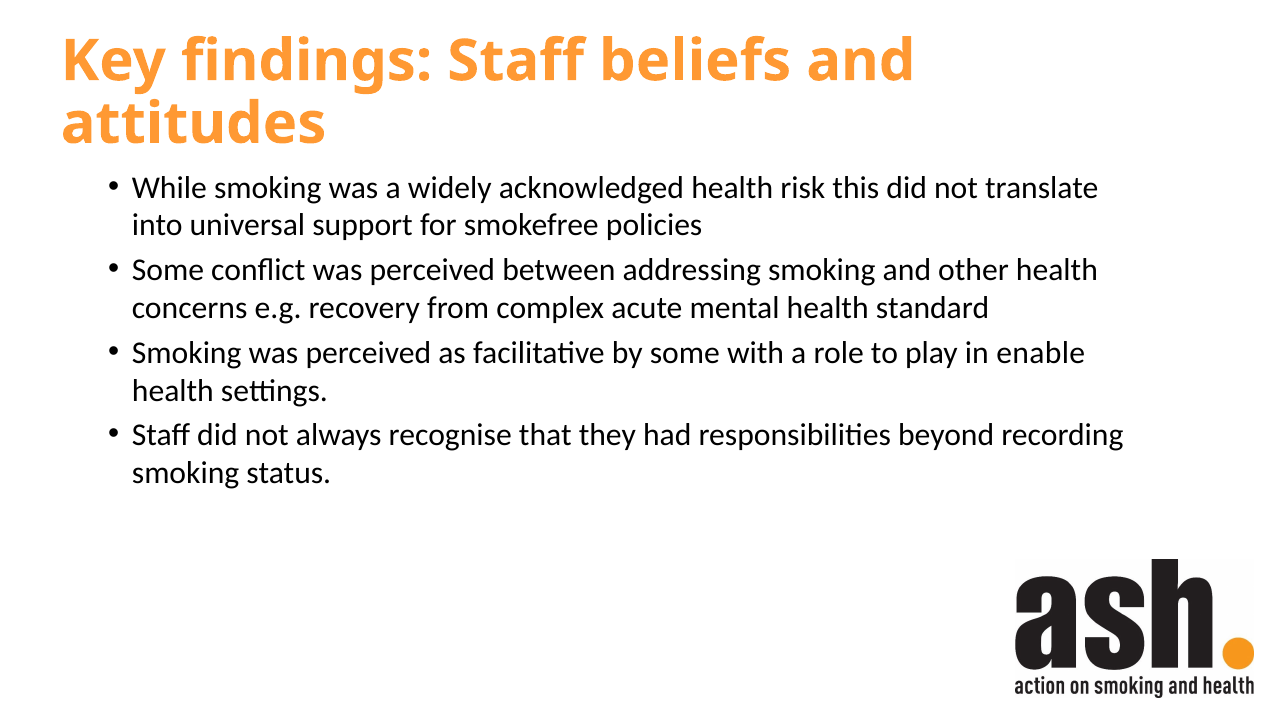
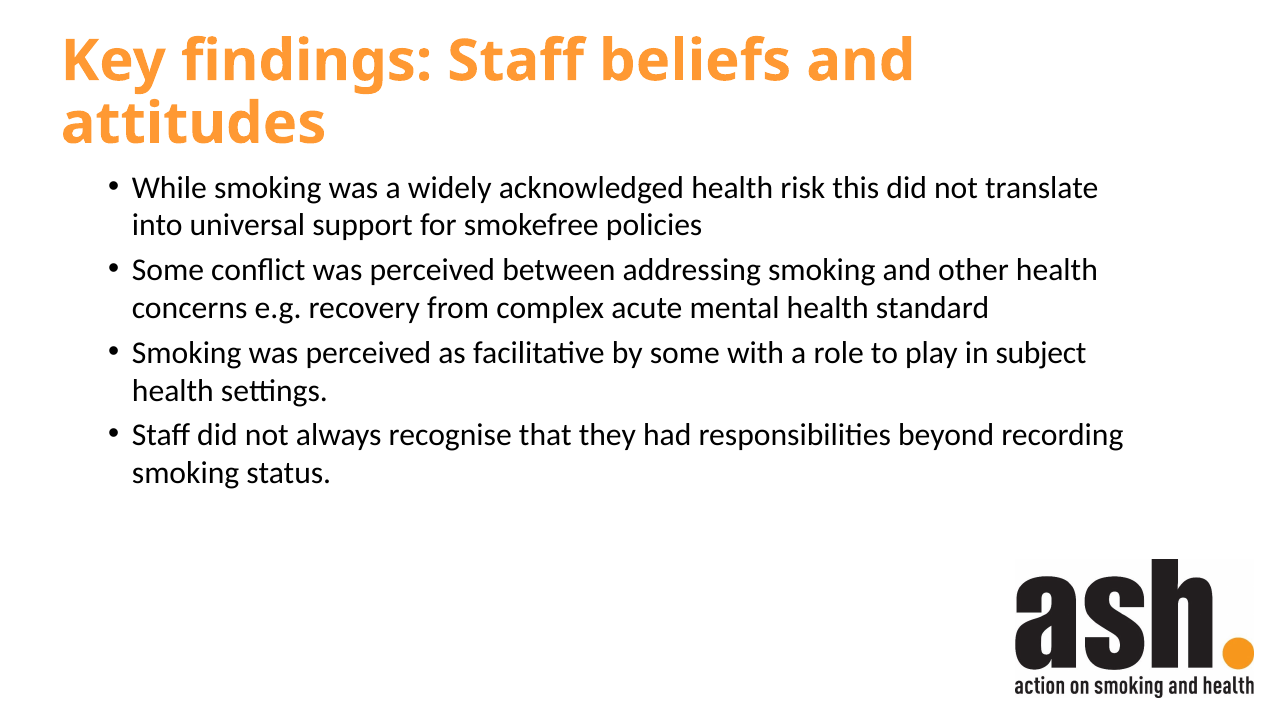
enable: enable -> subject (1041, 353)
